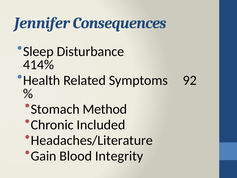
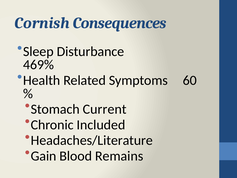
Jennifer: Jennifer -> Cornish (42, 23)
414%: 414% -> 469% (39, 65)
92: 92 -> 60 (190, 80)
Method: Method -> Current (105, 109)
Integrity: Integrity -> Remains (119, 156)
